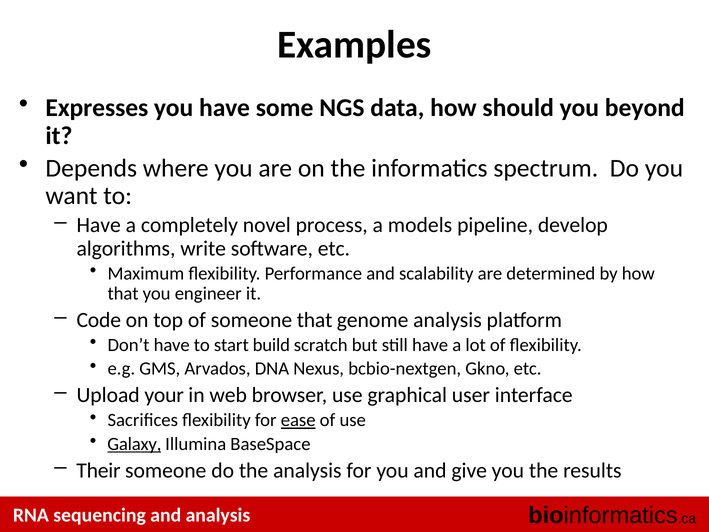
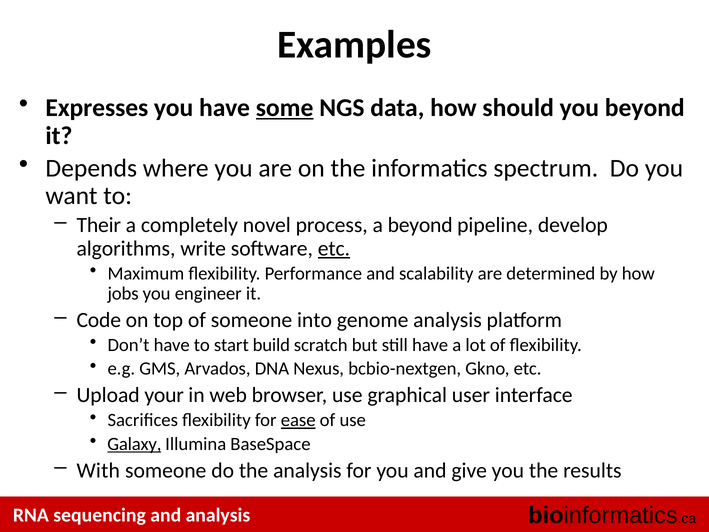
some underline: none -> present (285, 108)
Have: Have -> Their (99, 225)
a models: models -> beyond (420, 225)
etc underline: none -> present (334, 248)
that: that -> jobs (123, 294)
someone that: that -> into (315, 320)
Their: Their -> With (98, 470)
